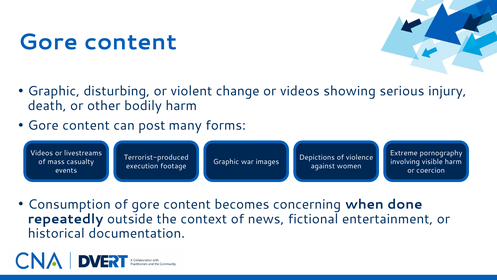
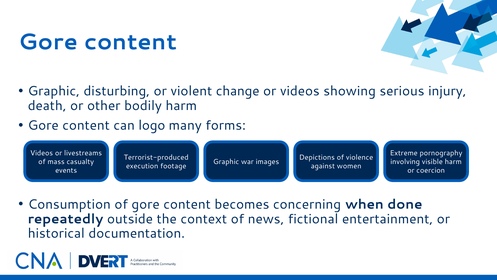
post: post -> logo (152, 125)
